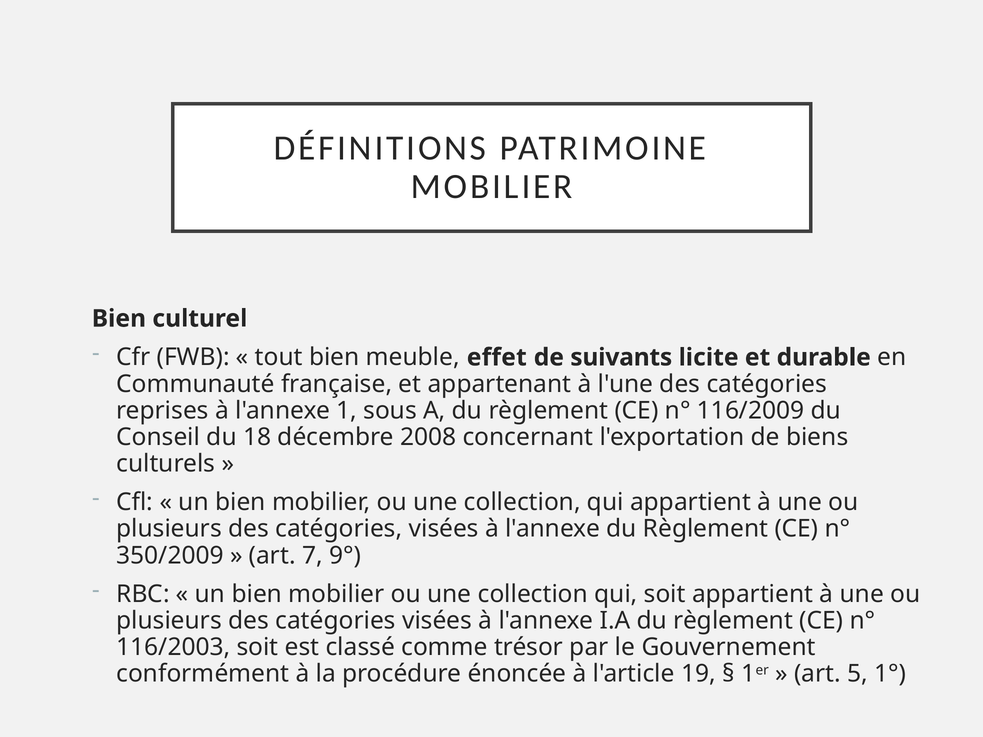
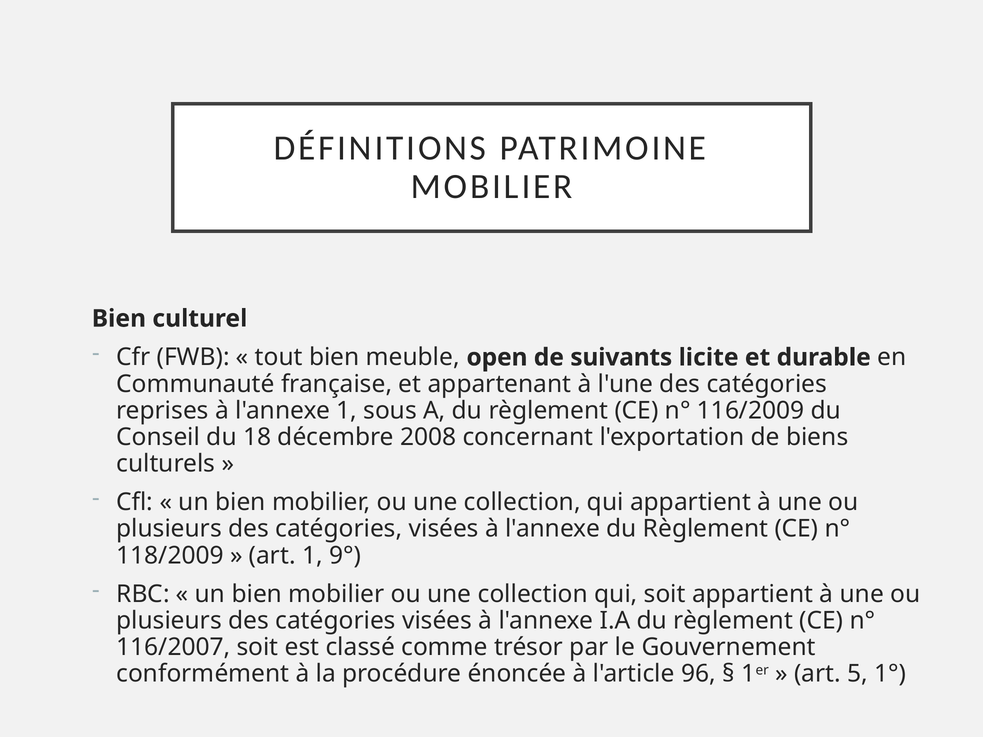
effet: effet -> open (497, 357)
350/2009: 350/2009 -> 118/2009 (170, 556)
art 7: 7 -> 1 (312, 556)
116/2003: 116/2003 -> 116/2007 (173, 648)
19: 19 -> 96 (698, 674)
